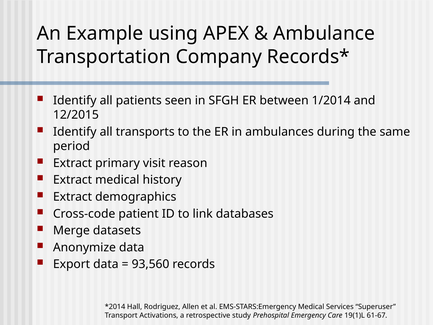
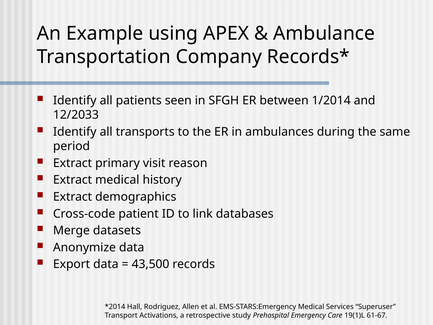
12/2015: 12/2015 -> 12/2033 (76, 115)
93,560: 93,560 -> 43,500 (151, 264)
